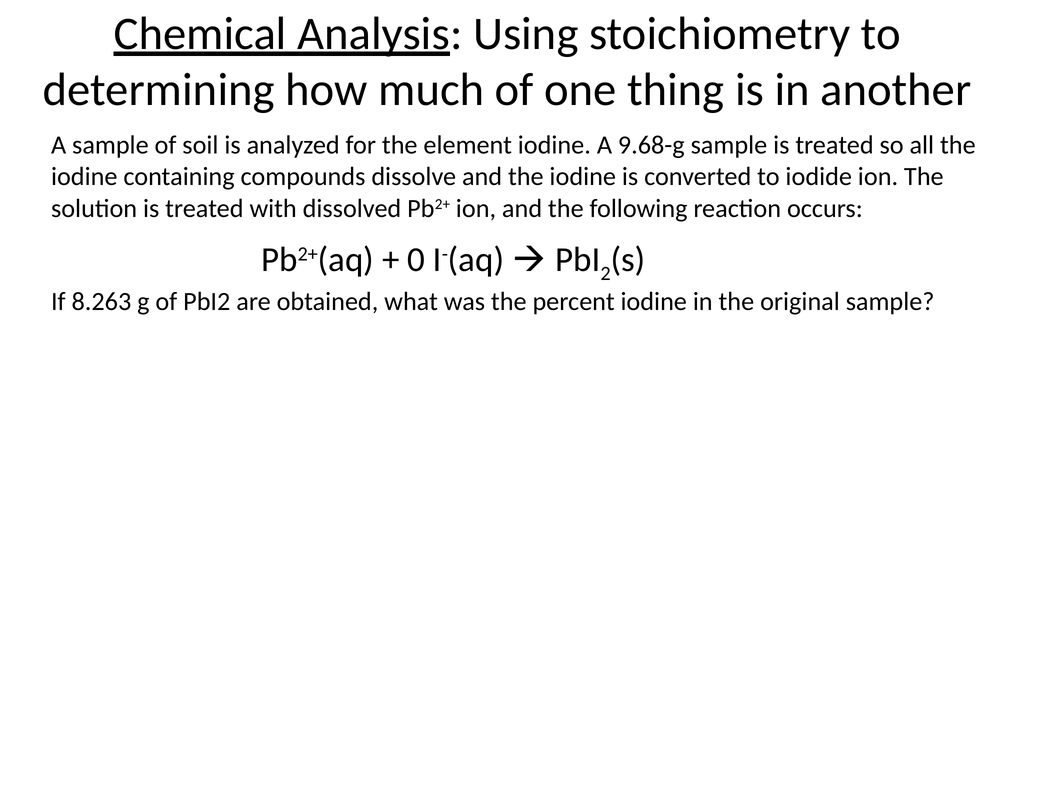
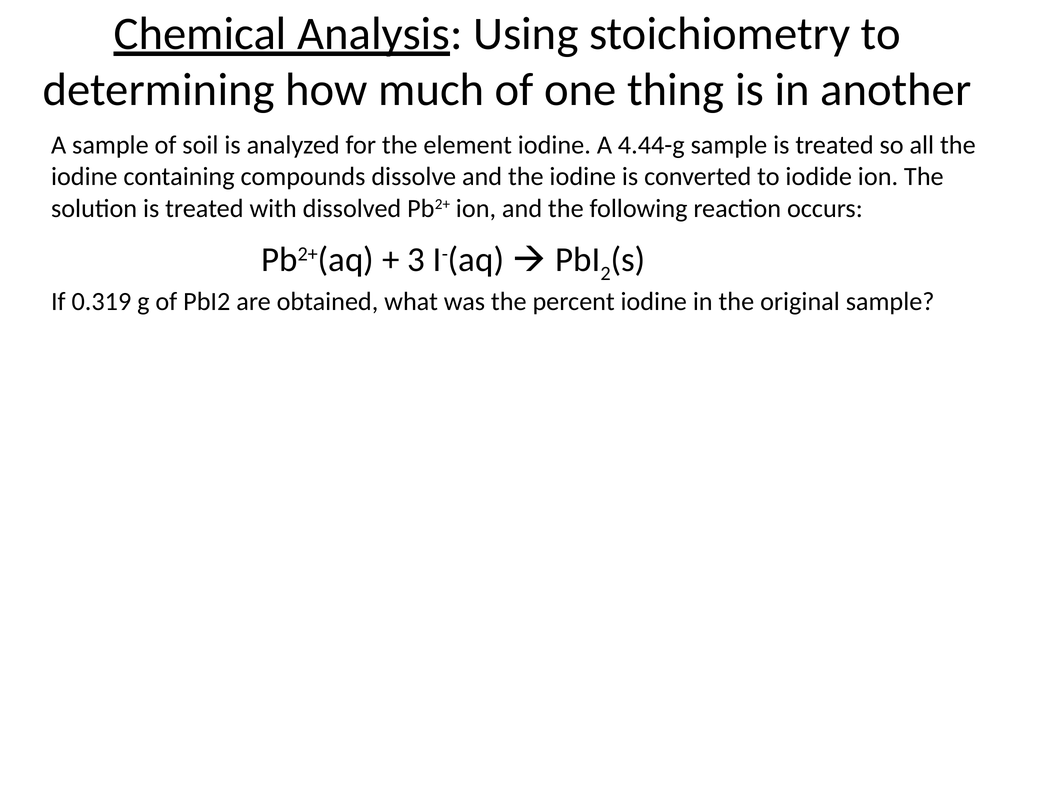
9.68-g: 9.68-g -> 4.44-g (651, 145)
0: 0 -> 3 (416, 260)
8.263: 8.263 -> 0.319 (101, 301)
